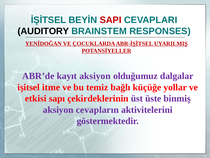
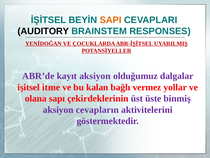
SAPI colour: red -> orange (111, 20)
temiz: temiz -> kalan (97, 87)
küçüğe: küçüğe -> vermez (147, 87)
etkisi: etkisi -> olana (36, 98)
